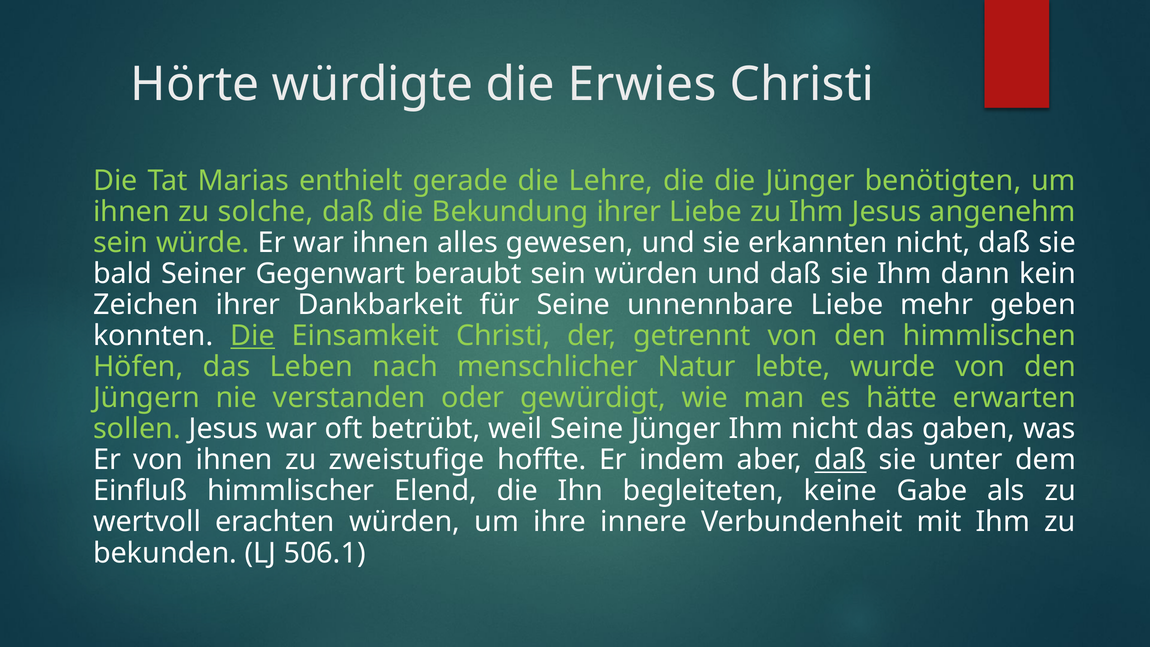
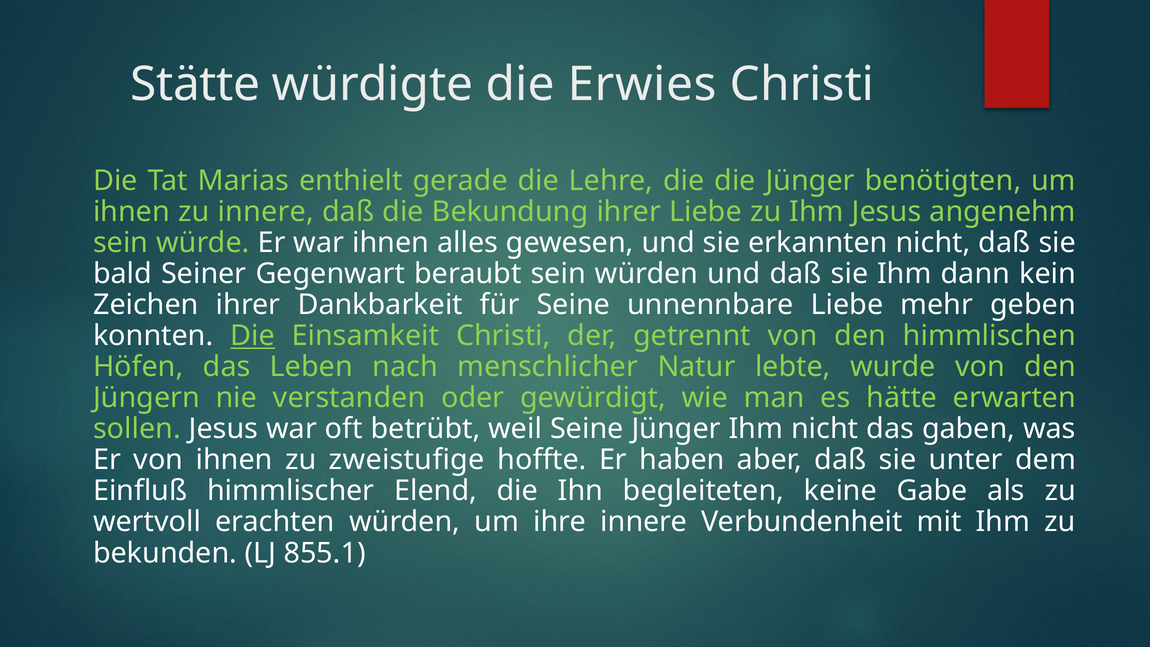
Hörte: Hörte -> Stätte (195, 84)
zu solche: solche -> innere (266, 212)
indem: indem -> haben (682, 460)
daß underline: present -> none (840, 460)
506.1: 506.1 -> 855.1 (325, 553)
